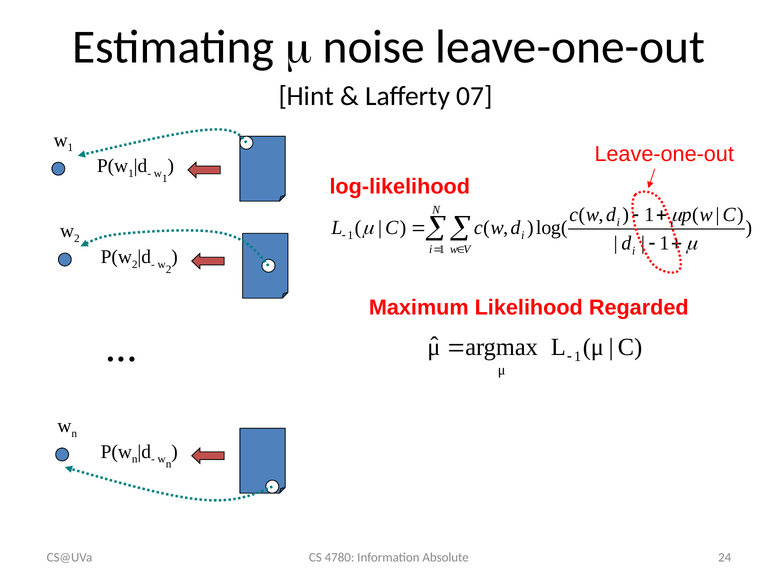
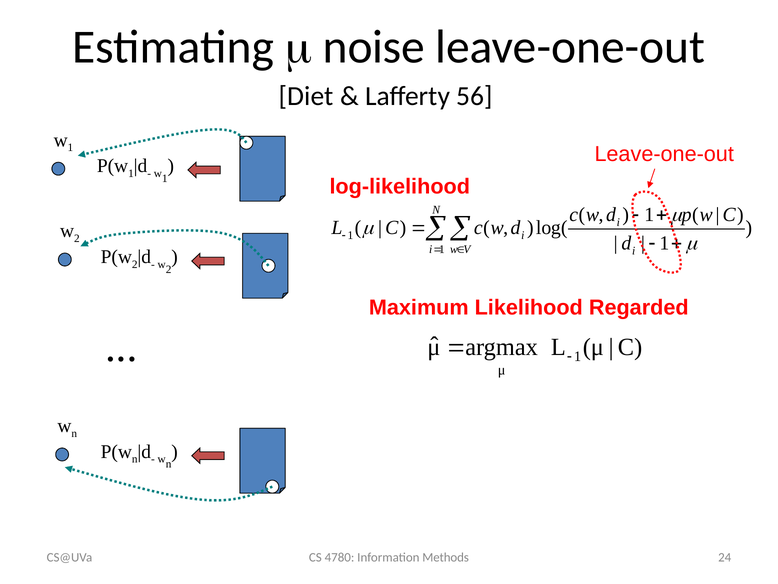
Hint: Hint -> Diet (306, 96)
07: 07 -> 56 (474, 96)
Absolute: Absolute -> Methods (446, 557)
